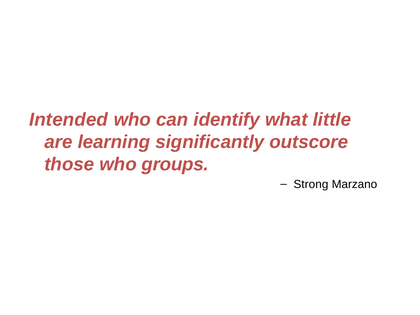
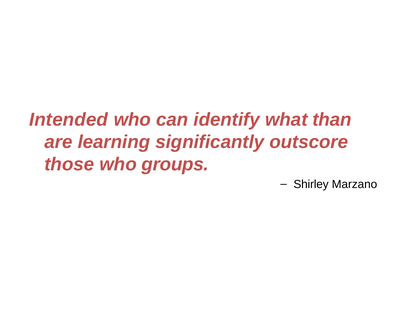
little: little -> than (332, 120)
Strong: Strong -> Shirley (311, 184)
